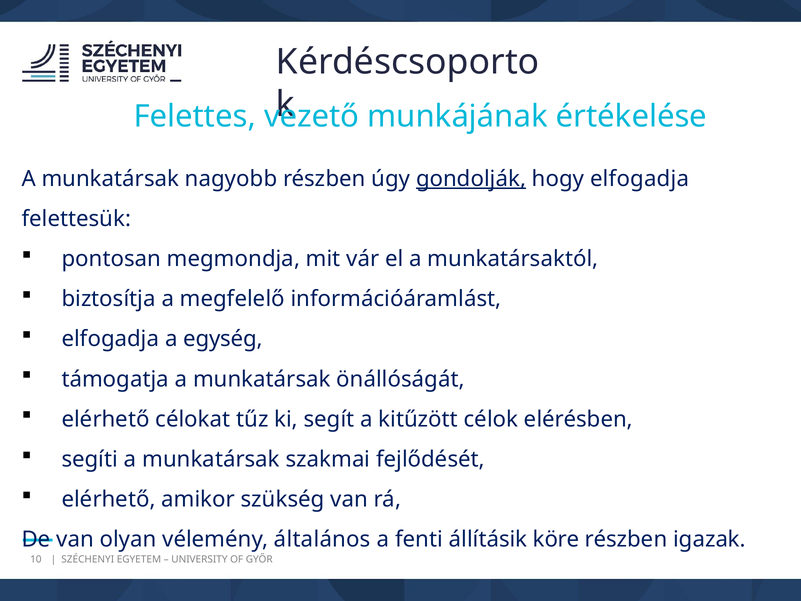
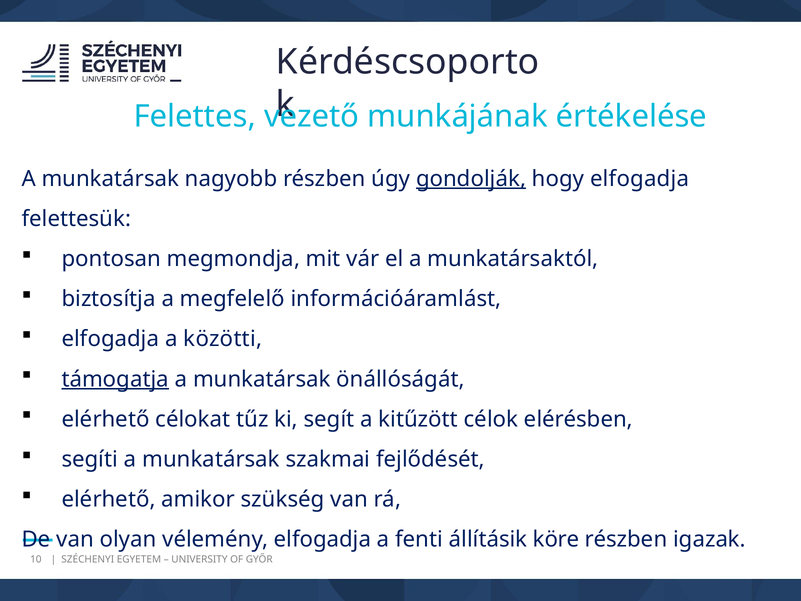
egység: egység -> közötti (223, 339)
támogatja underline: none -> present (115, 379)
vélemény általános: általános -> elfogadja (322, 539)
